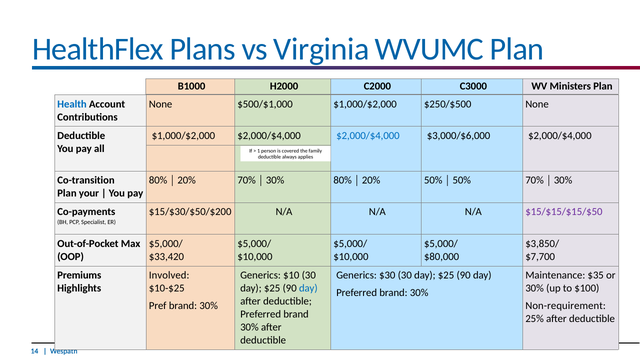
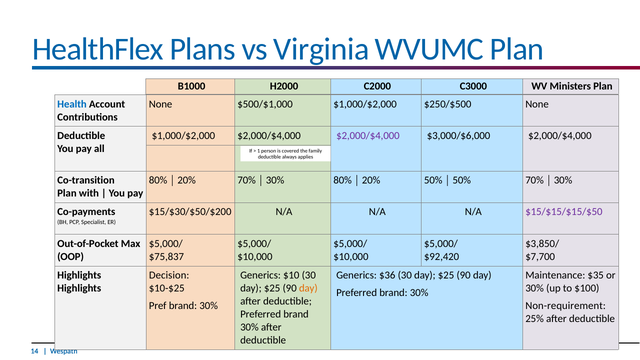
$2,000/$4,000 colour: blue -> purple (368, 136)
your: your -> with (89, 193)
$33,420: $33,420 -> $75,837 (166, 257)
$80,000: $80,000 -> $92,420 (442, 257)
Premiums: Premiums -> Highlights (79, 275)
Involved: Involved -> Decision (169, 275)
$30: $30 -> $36 (387, 275)
day colour: blue -> orange (308, 288)
